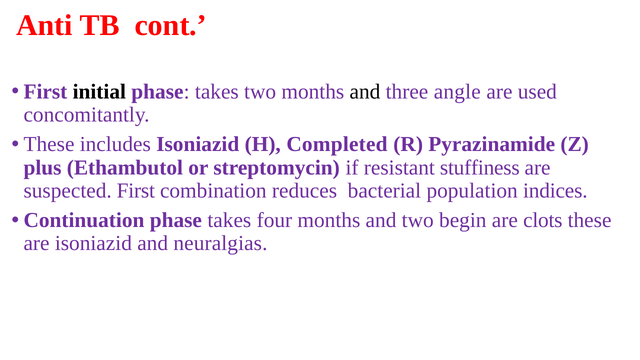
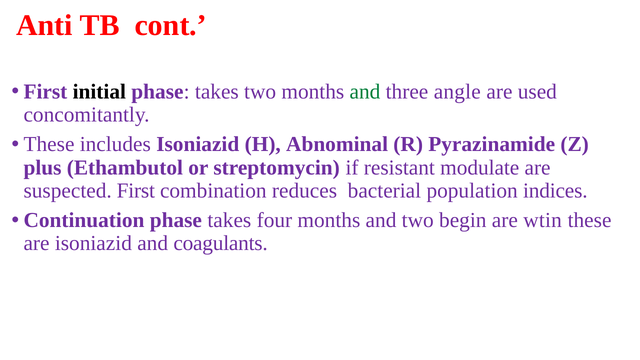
and colour: black -> green (365, 92)
Completed: Completed -> Abnominal (337, 144)
stuffiness: stuffiness -> modulate (480, 167)
clots: clots -> wtin (543, 220)
neuralgias: neuralgias -> coagulants (221, 243)
